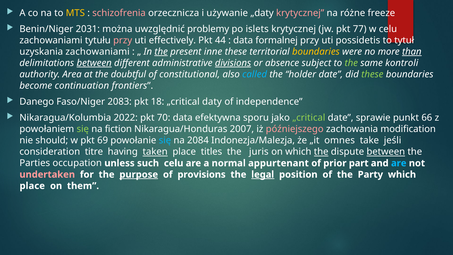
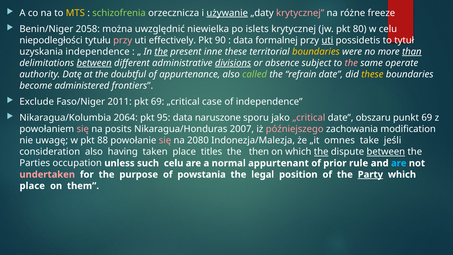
schizofrenia colour: pink -> light green (119, 13)
używanie underline: none -> present (227, 13)
2031: 2031 -> 2058 (88, 29)
problemy: problemy -> niewielka (208, 29)
77: 77 -> 80 (360, 29)
zachowaniami: zachowaniami -> niepodległości (51, 40)
44: 44 -> 90 (220, 40)
uti underline: none -> present (327, 40)
uzyskania zachowaniami: zachowaniami -> independence (98, 52)
the colour: light green -> pink (351, 63)
kontroli: kontroli -> operate (402, 63)
Area: Area -> Datę (72, 74)
constitutional: constitutional -> appurtenance (190, 74)
called colour: light blue -> light green (255, 74)
holder: holder -> refrain (301, 74)
these colour: light green -> yellow (372, 74)
continuation: continuation -> administered (82, 86)
Danego: Danego -> Exclude (37, 102)
2083: 2083 -> 2011 (120, 102)
pkt 18: 18 -> 69 (158, 102)
daty: daty -> case (212, 102)
2022: 2022 -> 2064 (126, 118)
70: 70 -> 95 (164, 118)
efektywna: efektywna -> naruszone (218, 118)
„critical colour: light green -> pink (309, 118)
sprawie: sprawie -> obszaru (373, 118)
punkt 66: 66 -> 69 (427, 118)
się colour: light green -> pink (83, 129)
fiction: fiction -> posits (118, 129)
should: should -> uwagę (52, 140)
69: 69 -> 88 (103, 140)
się colour: light blue -> pink (165, 140)
2084: 2084 -> 2080 (198, 140)
consideration titre: titre -> also (94, 152)
taken underline: present -> none (155, 152)
juris: juris -> then (259, 152)
part: part -> rule (359, 163)
purpose underline: present -> none (139, 174)
provisions: provisions -> powstania (202, 174)
legal underline: present -> none (263, 174)
Party underline: none -> present (370, 174)
